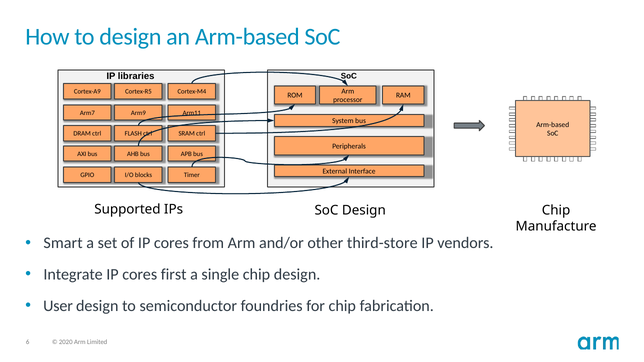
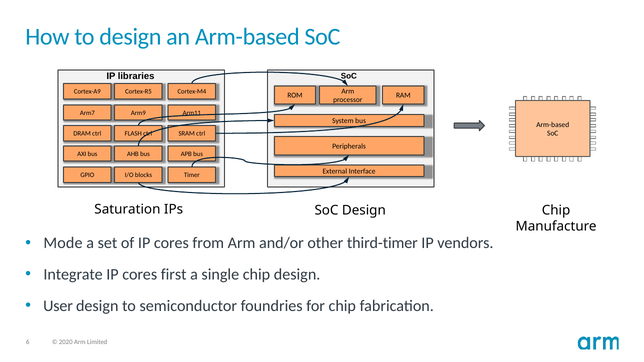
Supported: Supported -> Saturation (127, 209)
Smart: Smart -> Mode (63, 243)
third-store: third-store -> third-timer (382, 243)
